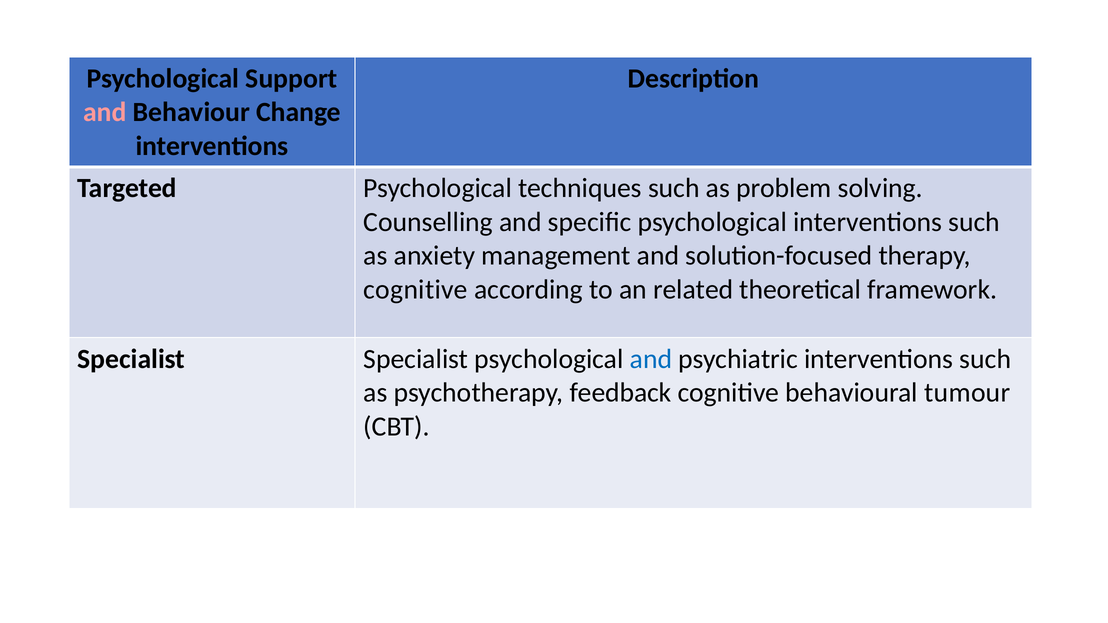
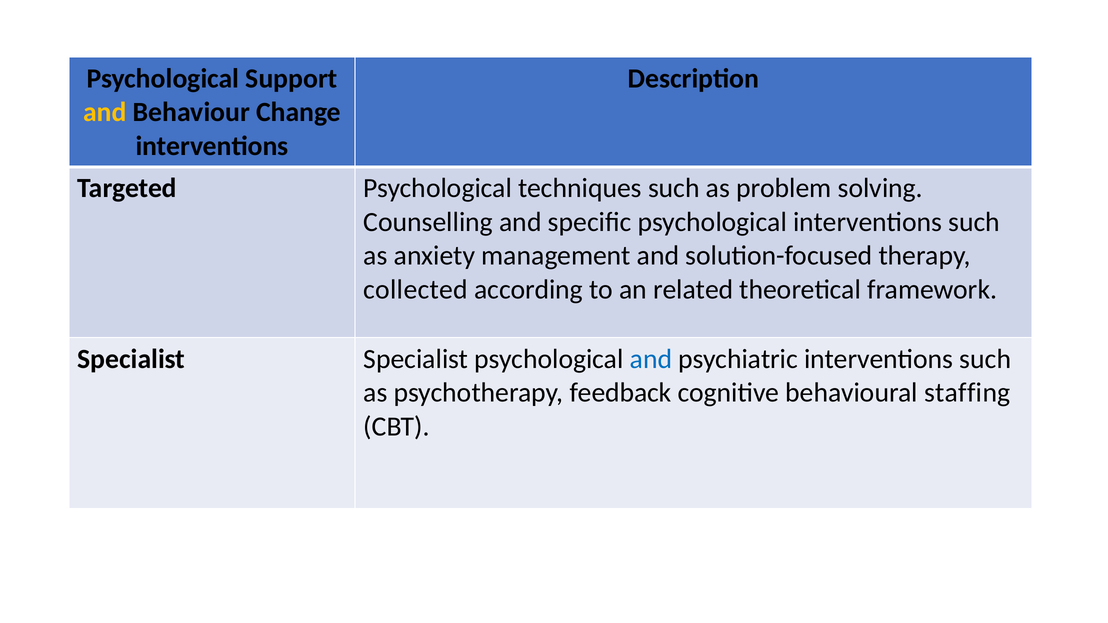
and colour: pink -> yellow (105, 112)
cognitive: cognitive -> collected (416, 290)
tumour: tumour -> staffing (967, 393)
